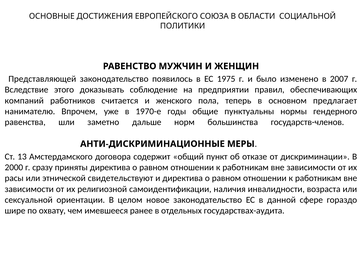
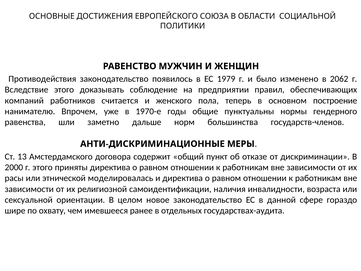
Представляющей: Представляющей -> Противодействия (42, 79)
1975: 1975 -> 1979 (226, 79)
2007: 2007 -> 2062 (339, 79)
предлагает: предлагает -> построение (335, 100)
г сразу: сразу -> этого (42, 167)
свидетельствуют: свидетельствуют -> моделировалась (121, 178)
